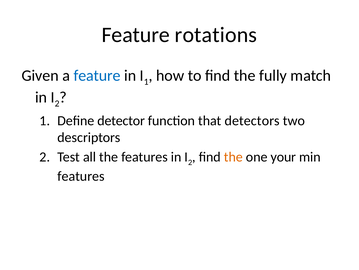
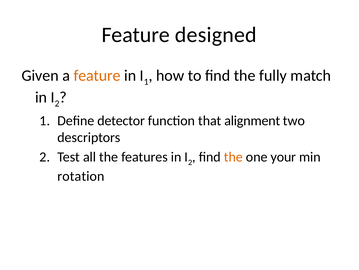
rotations: rotations -> designed (216, 35)
feature colour: blue -> orange (97, 75)
detectors: detectors -> alignment (252, 120)
features: features -> rotation (81, 176)
